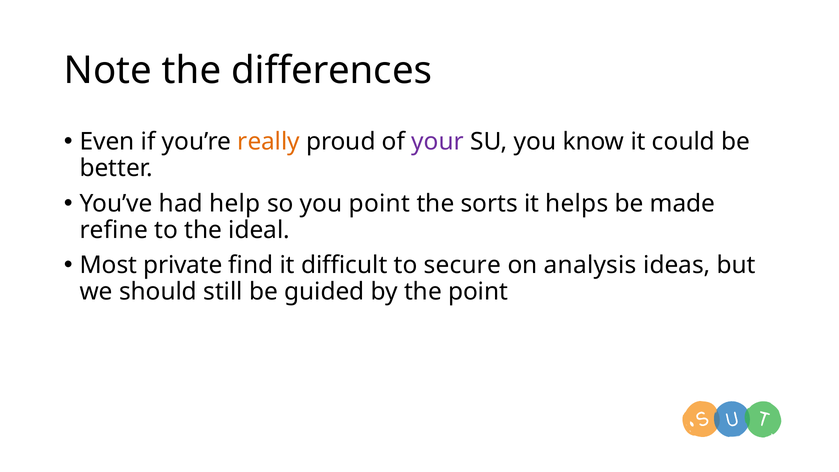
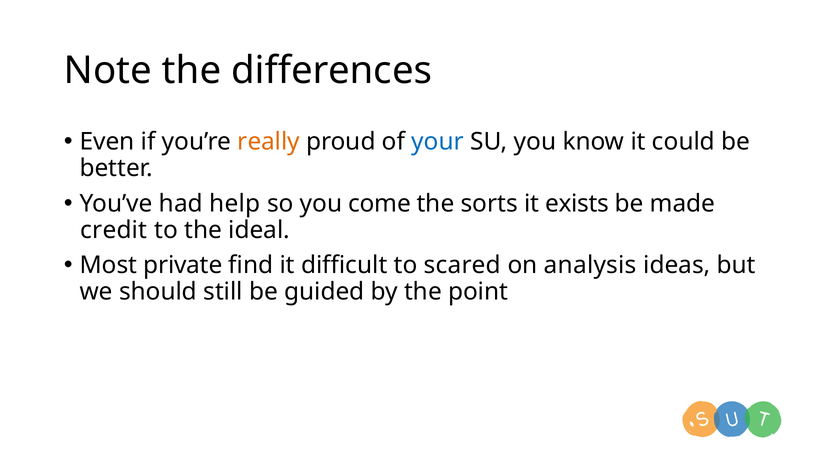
your colour: purple -> blue (438, 142)
you point: point -> come (380, 203)
helps: helps -> exists (577, 203)
refine: refine -> credit (114, 230)
secure: secure -> scared (462, 265)
